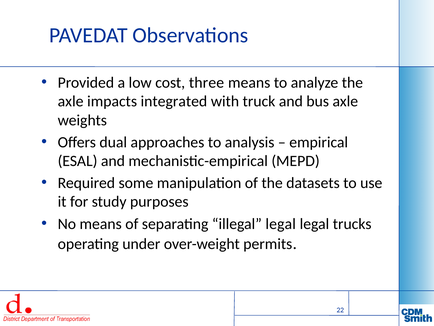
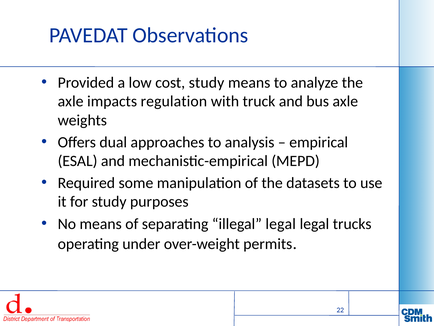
cost three: three -> study (207, 82)
integrated: integrated -> regulation (174, 101)
